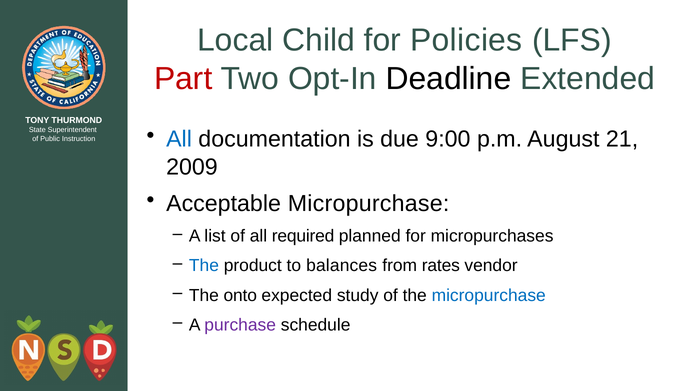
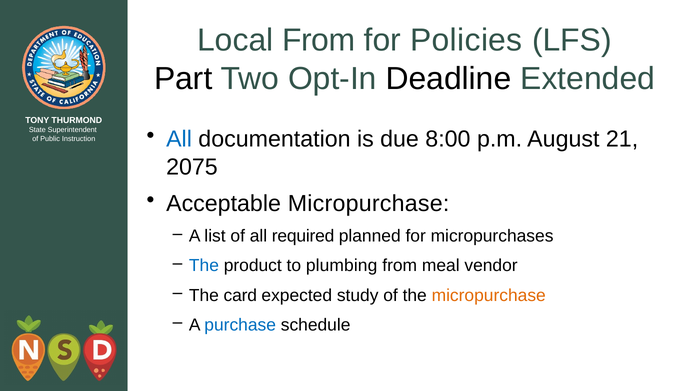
Local Child: Child -> From (319, 40)
Part colour: red -> black (183, 79)
9:00: 9:00 -> 8:00 (448, 139)
2009: 2009 -> 2075 (192, 167)
balances: balances -> plumbing (342, 266)
rates: rates -> meal (441, 266)
onto: onto -> card (240, 296)
micropurchase colour: blue -> orange (489, 296)
purchase colour: purple -> blue (240, 325)
